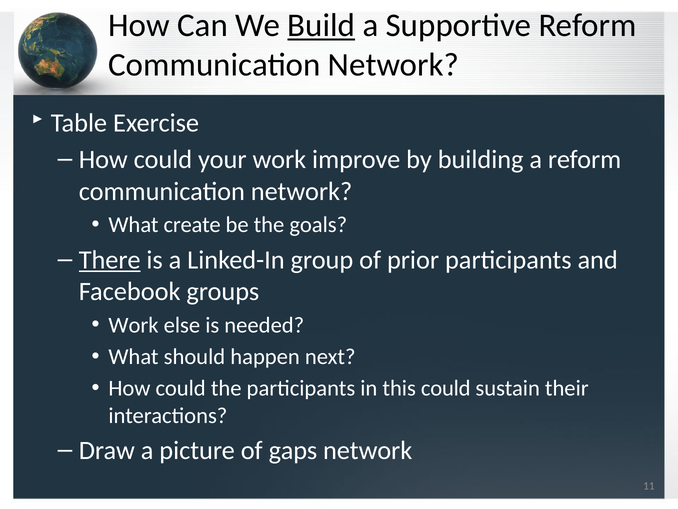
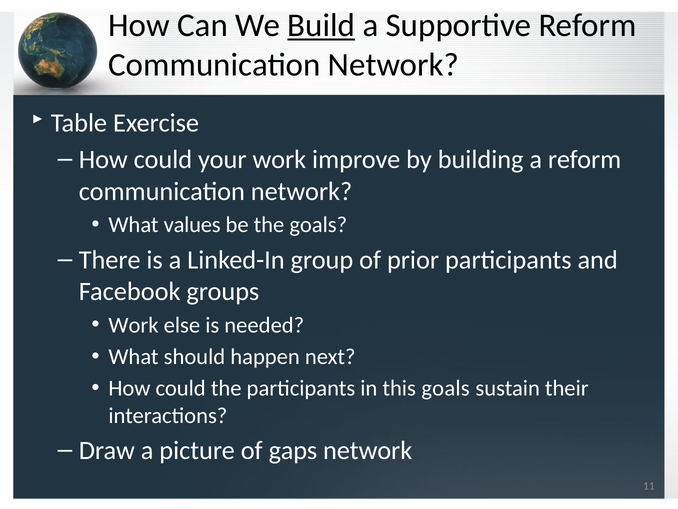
create: create -> values (192, 225)
There underline: present -> none (110, 260)
this could: could -> goals (446, 388)
